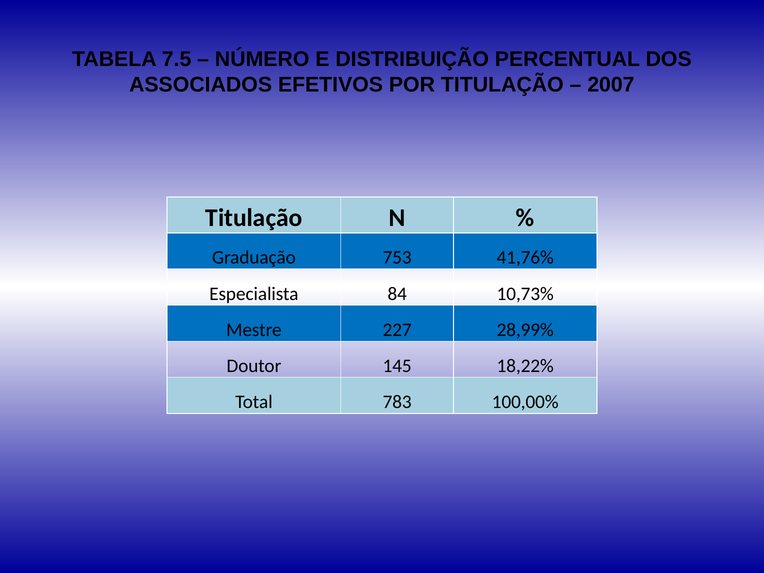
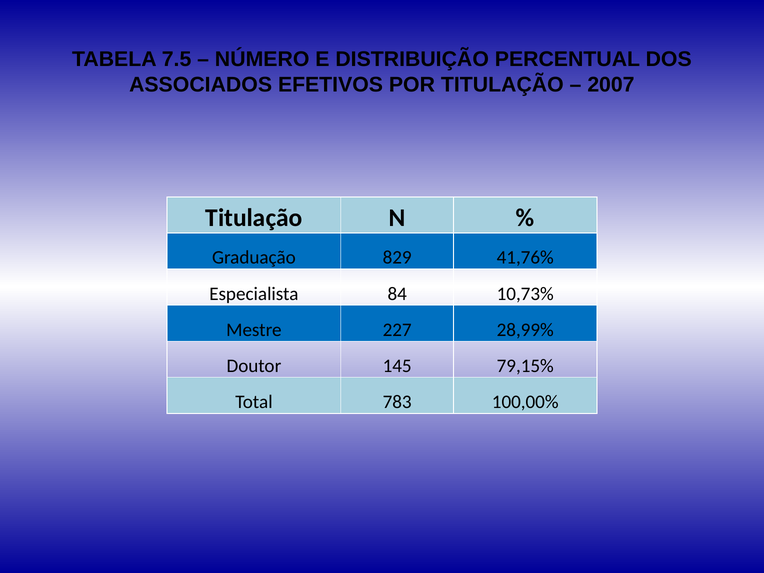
753: 753 -> 829 (397, 258)
18,22%: 18,22% -> 79,15% (525, 366)
